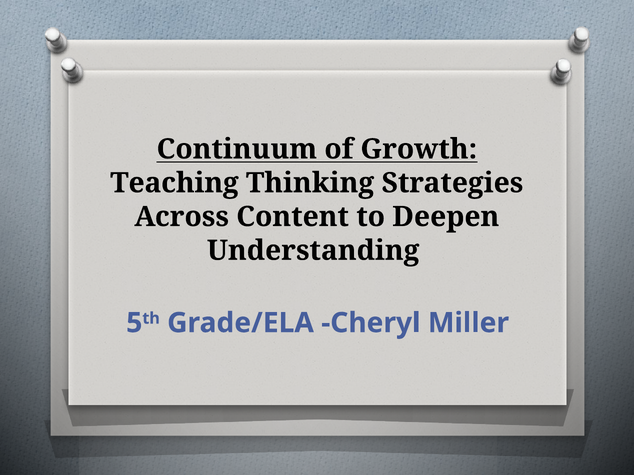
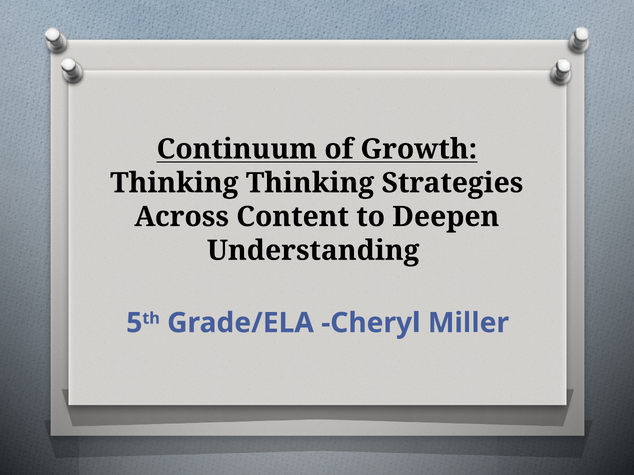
Teaching: Teaching -> Thinking (174, 183)
